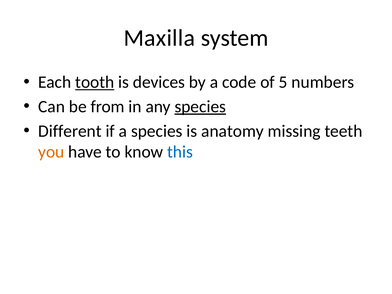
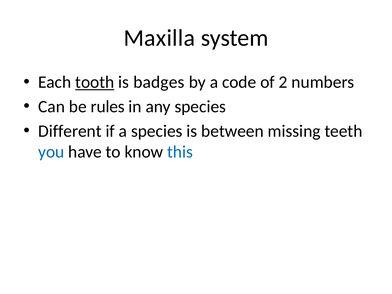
devices: devices -> badges (159, 82)
5: 5 -> 2 (283, 82)
from: from -> rules (108, 107)
species underline: present -> none (200, 107)
anatomy: anatomy -> between (232, 131)
you colour: orange -> blue (51, 152)
